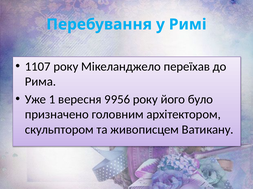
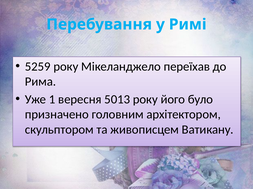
1107: 1107 -> 5259 (38, 67)
9956: 9956 -> 5013 (117, 100)
